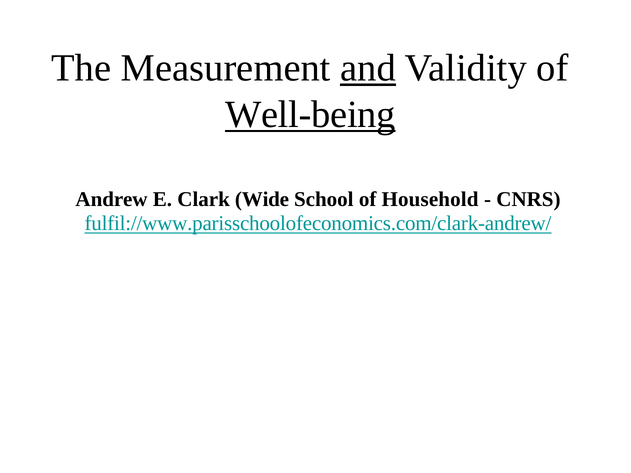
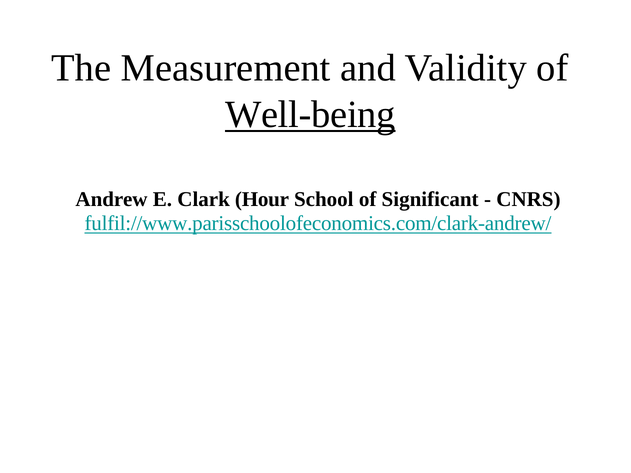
and underline: present -> none (368, 68)
Wide: Wide -> Hour (262, 199)
Household: Household -> Significant (430, 199)
